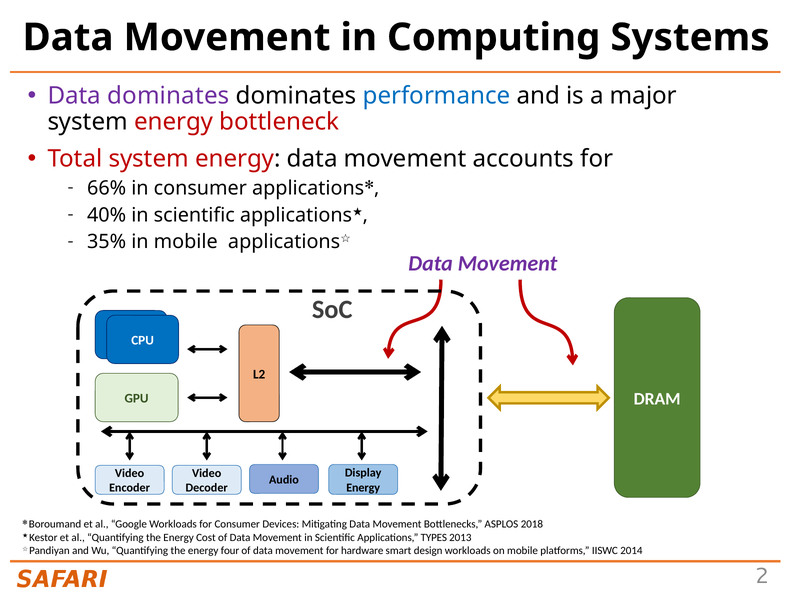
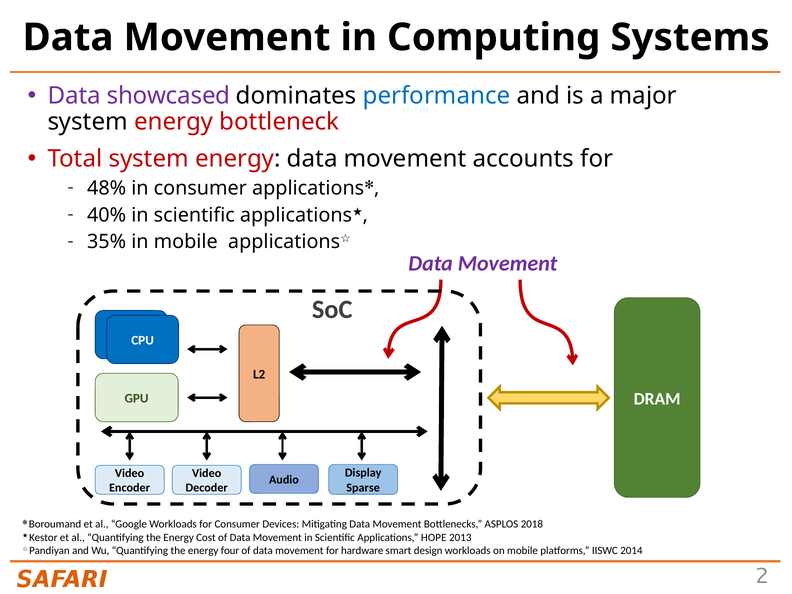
Data dominates: dominates -> showcased (169, 96)
66%: 66% -> 48% (107, 188)
Energy: Energy -> Sparse (363, 488)
TYPES: TYPES -> HOPE (434, 538)
